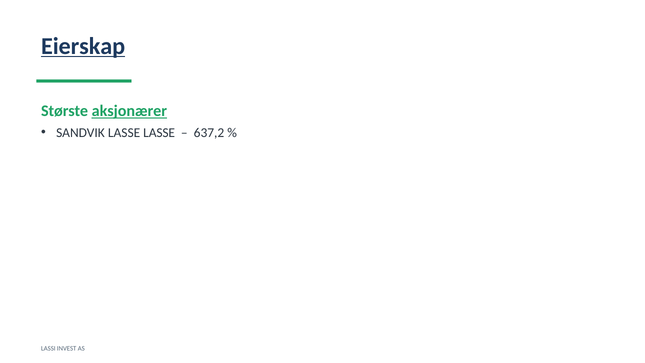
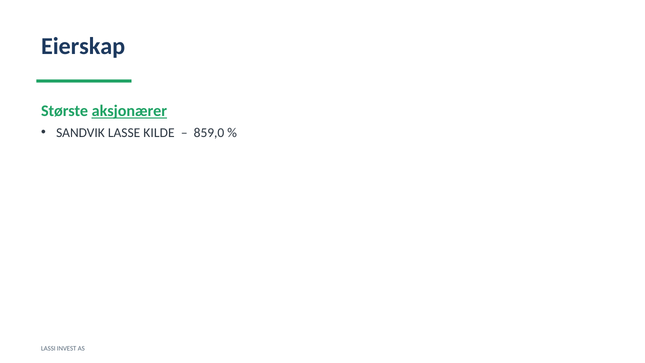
Eierskap underline: present -> none (83, 46)
LASSE LASSE: LASSE -> KILDE (159, 133)
637,2: 637,2 -> 859,0 (209, 133)
